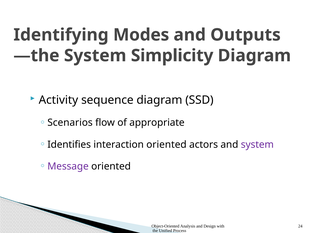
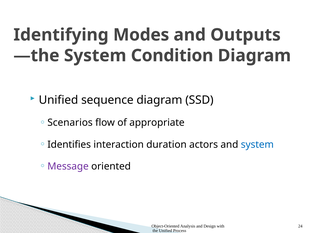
Simplicity: Simplicity -> Condition (172, 55)
Activity: Activity -> Unified (58, 100)
interaction oriented: oriented -> duration (166, 144)
system colour: purple -> blue (257, 144)
